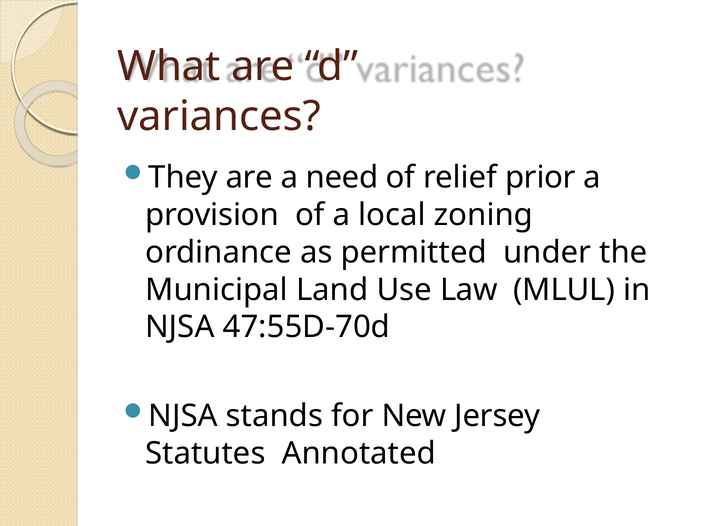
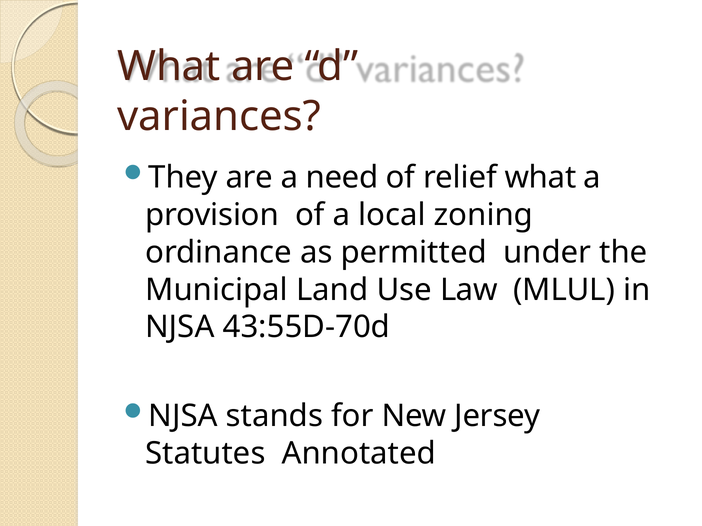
relief prior: prior -> what (540, 178)
47:55D-70d: 47:55D-70d -> 43:55D-70d (306, 327)
